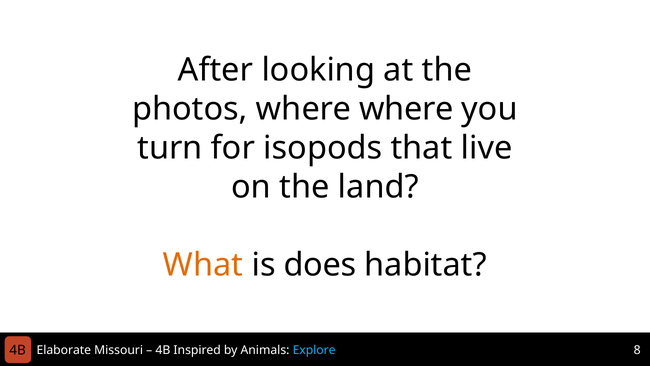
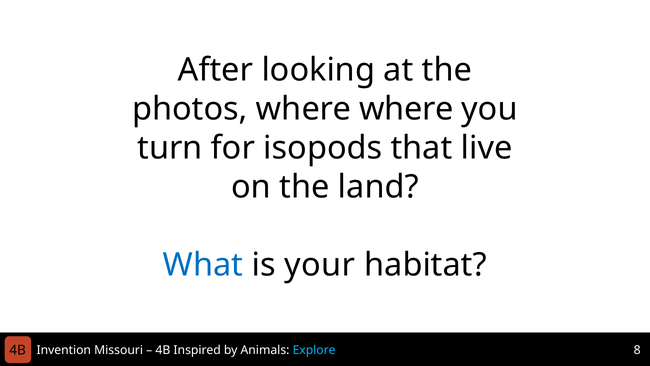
What colour: orange -> blue (203, 265)
does: does -> your (320, 265)
Elaborate: Elaborate -> Invention (64, 350)
